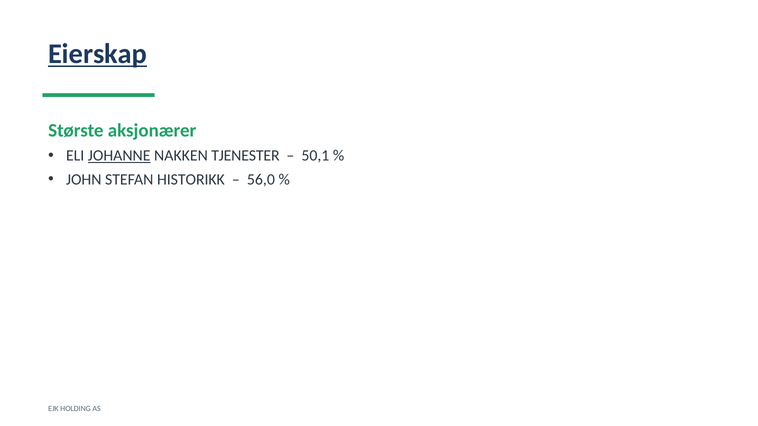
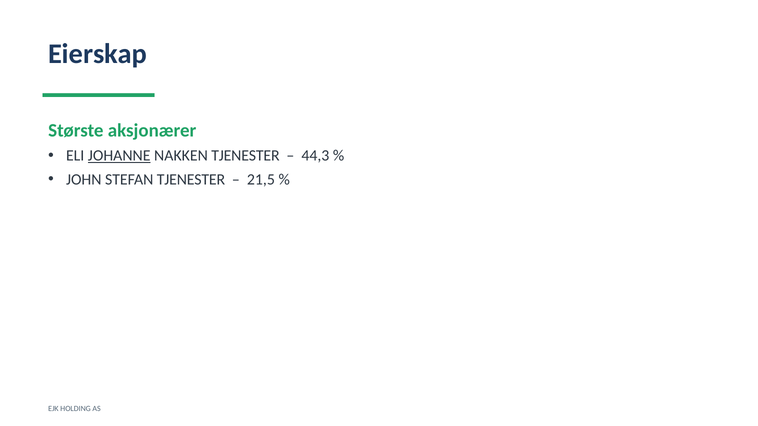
Eierskap underline: present -> none (98, 54)
50,1: 50,1 -> 44,3 (315, 156)
STEFAN HISTORIKK: HISTORIKK -> TJENESTER (191, 180)
56,0: 56,0 -> 21,5 (261, 180)
